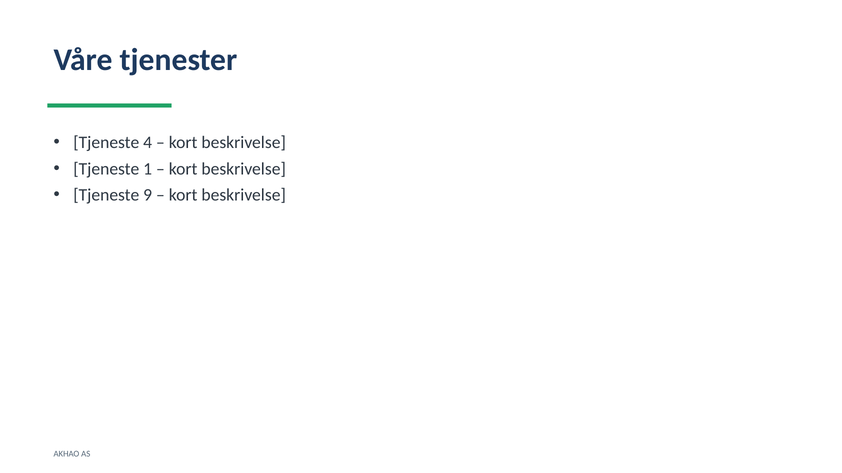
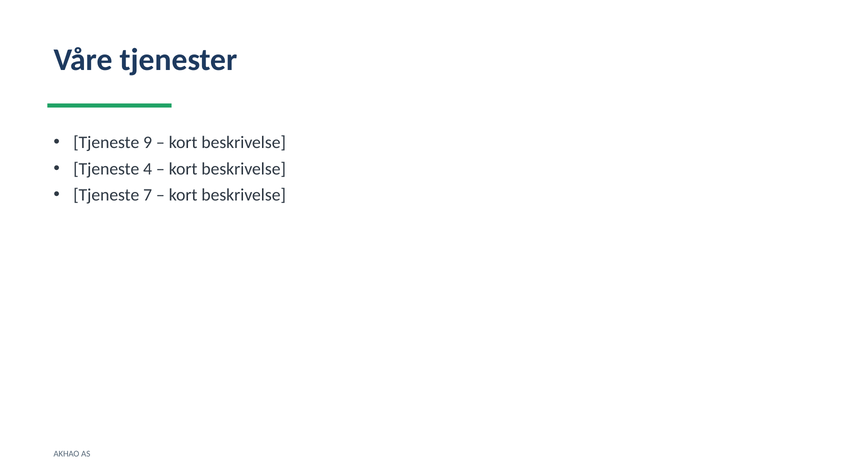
4: 4 -> 9 (148, 143)
1: 1 -> 4 (148, 169)
9: 9 -> 7 (148, 195)
